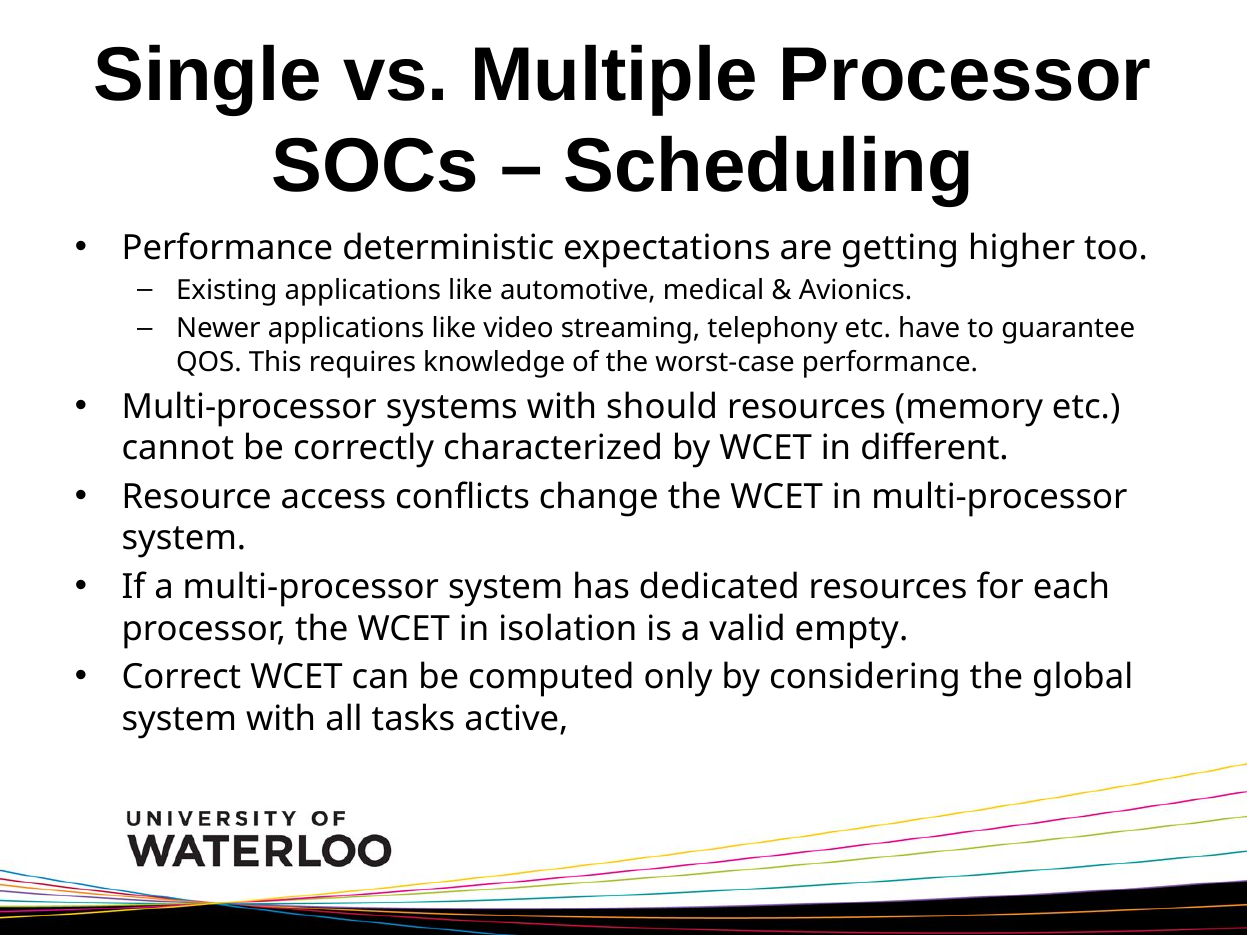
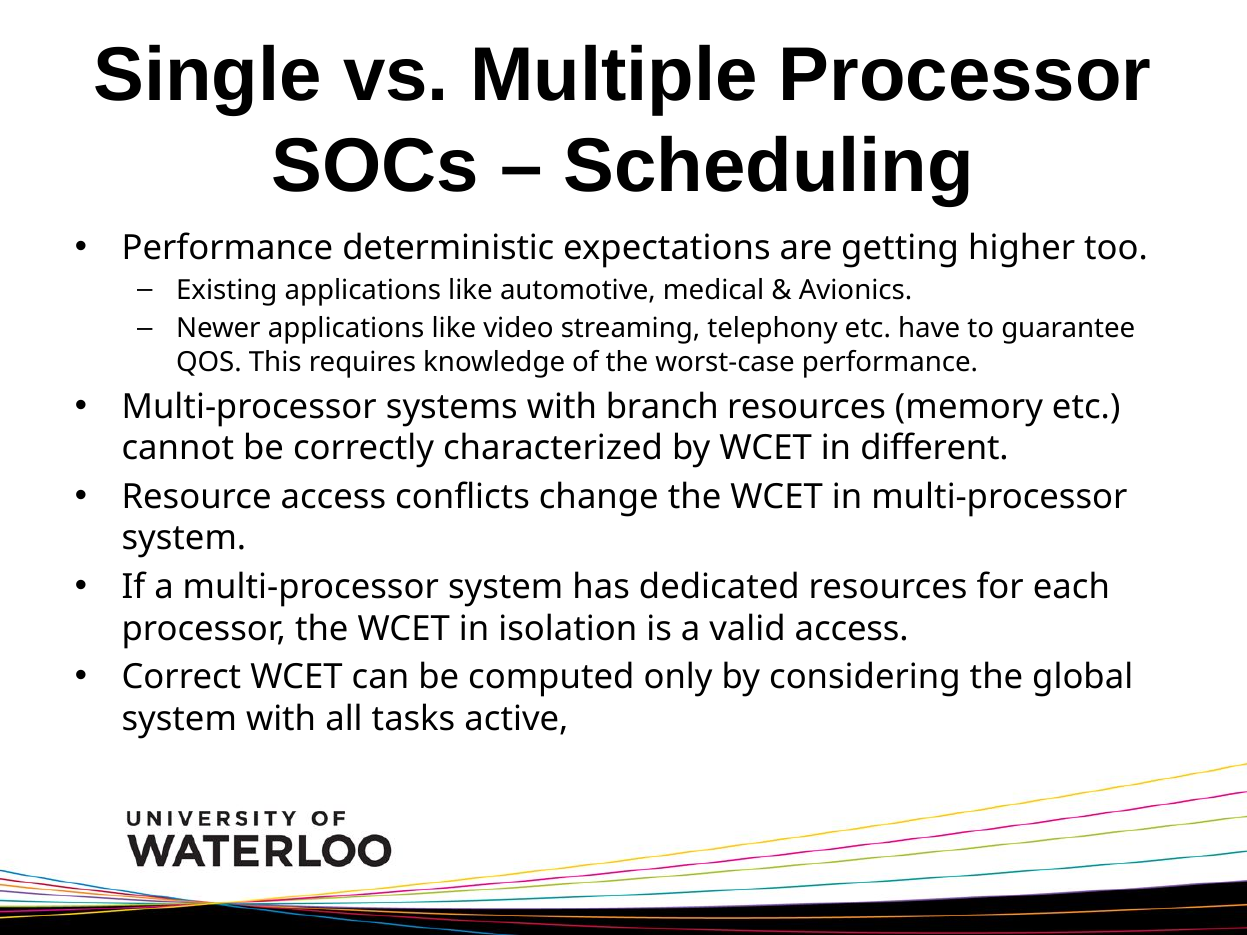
should: should -> branch (662, 407)
valid empty: empty -> access (852, 629)
